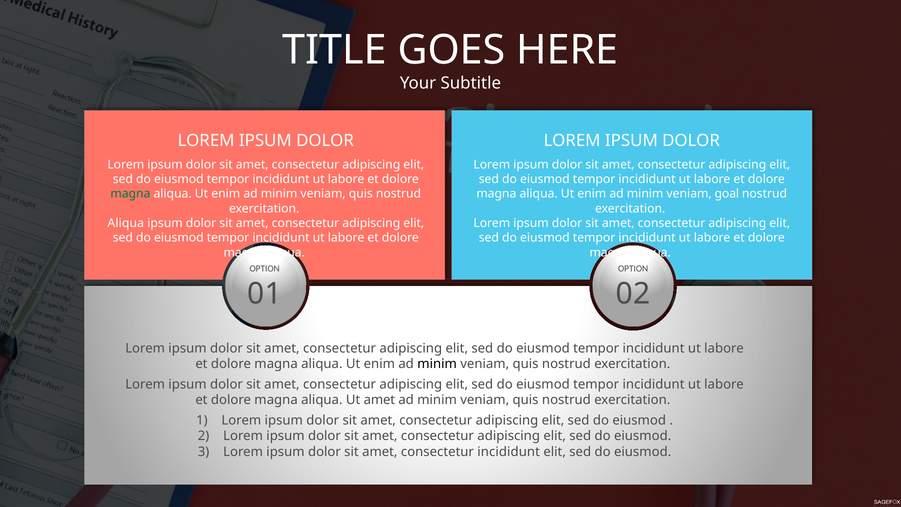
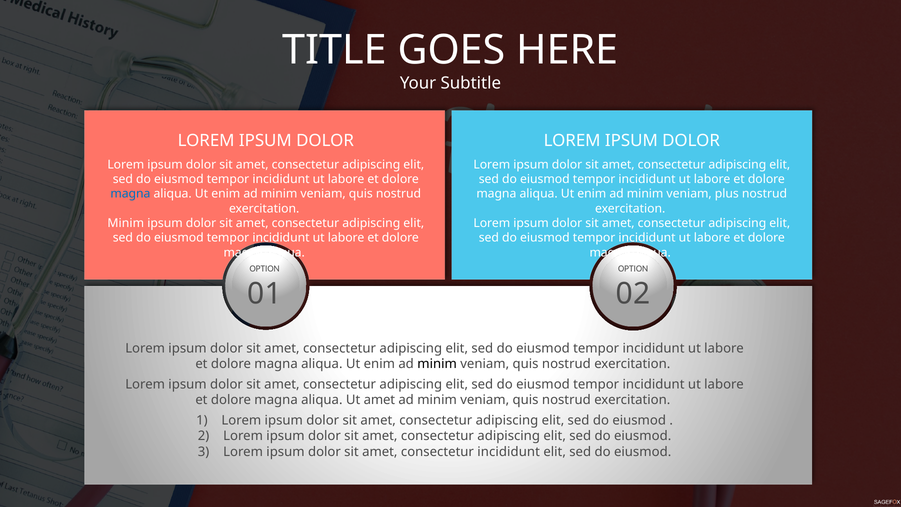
magna colour: green -> blue (130, 194)
goal: goal -> plus (727, 194)
Aliqua: Aliqua -> Minim (126, 223)
